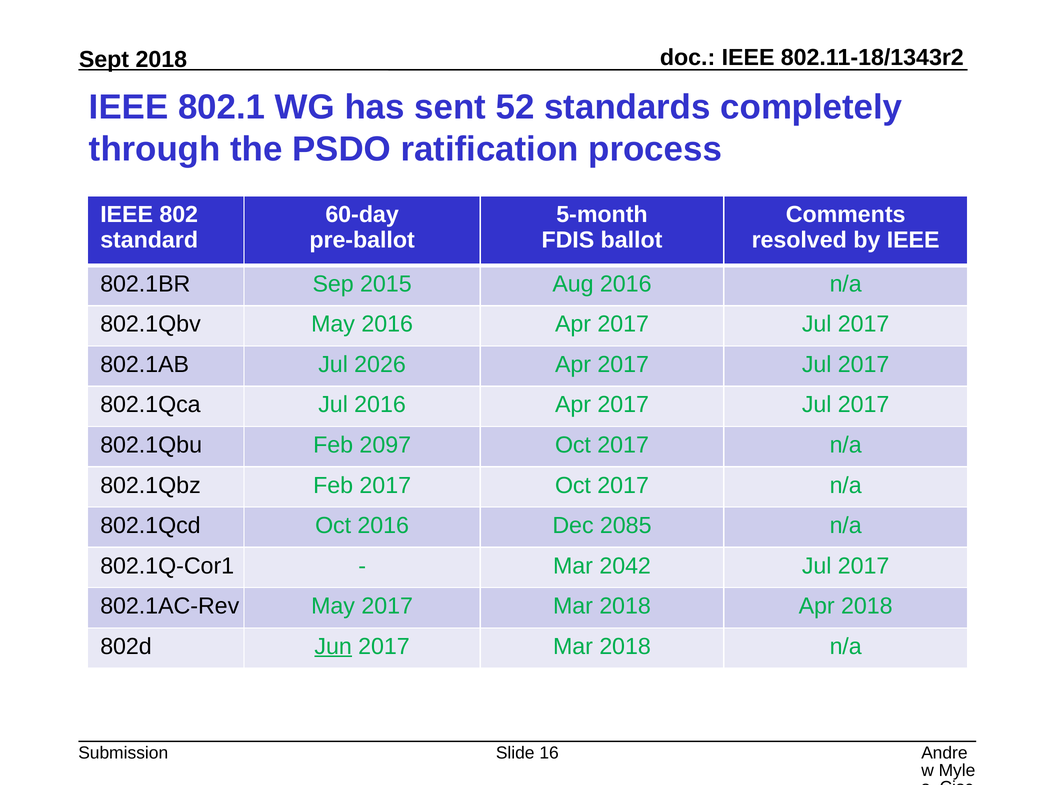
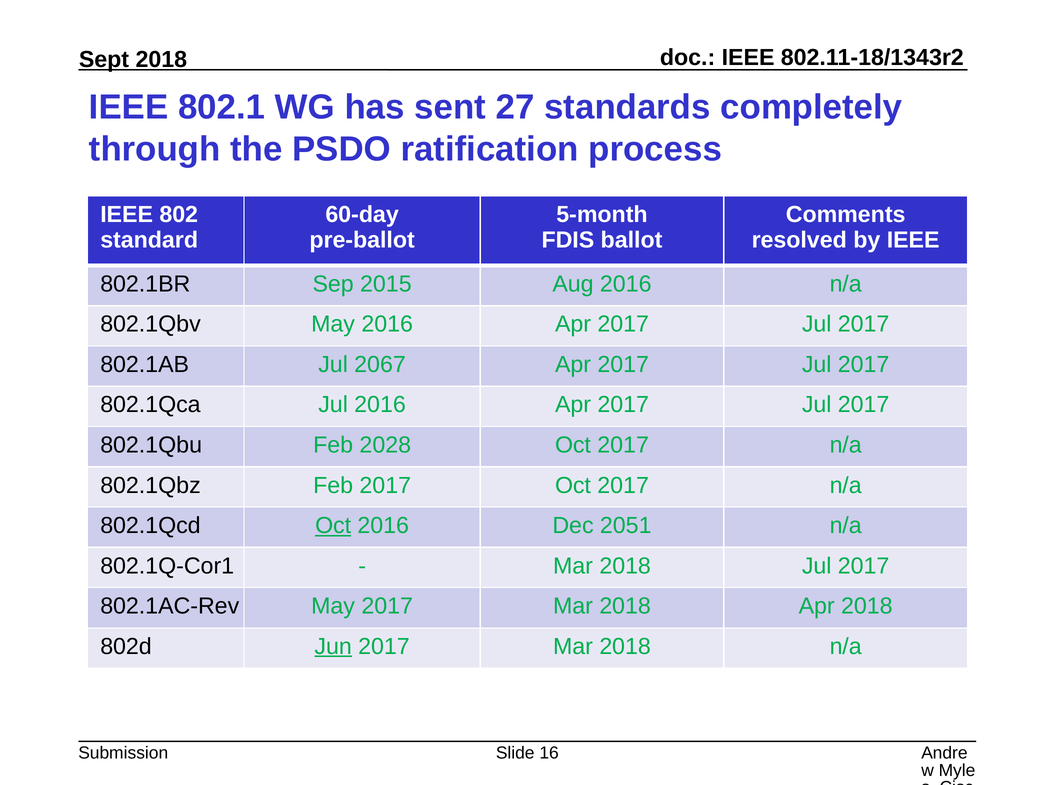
52: 52 -> 27 (515, 107)
2026: 2026 -> 2067 (380, 364)
2097: 2097 -> 2028 (385, 445)
Oct underline: none -> present (333, 525)
2085: 2085 -> 2051 (626, 525)
2042: 2042 -> 2018 (625, 565)
